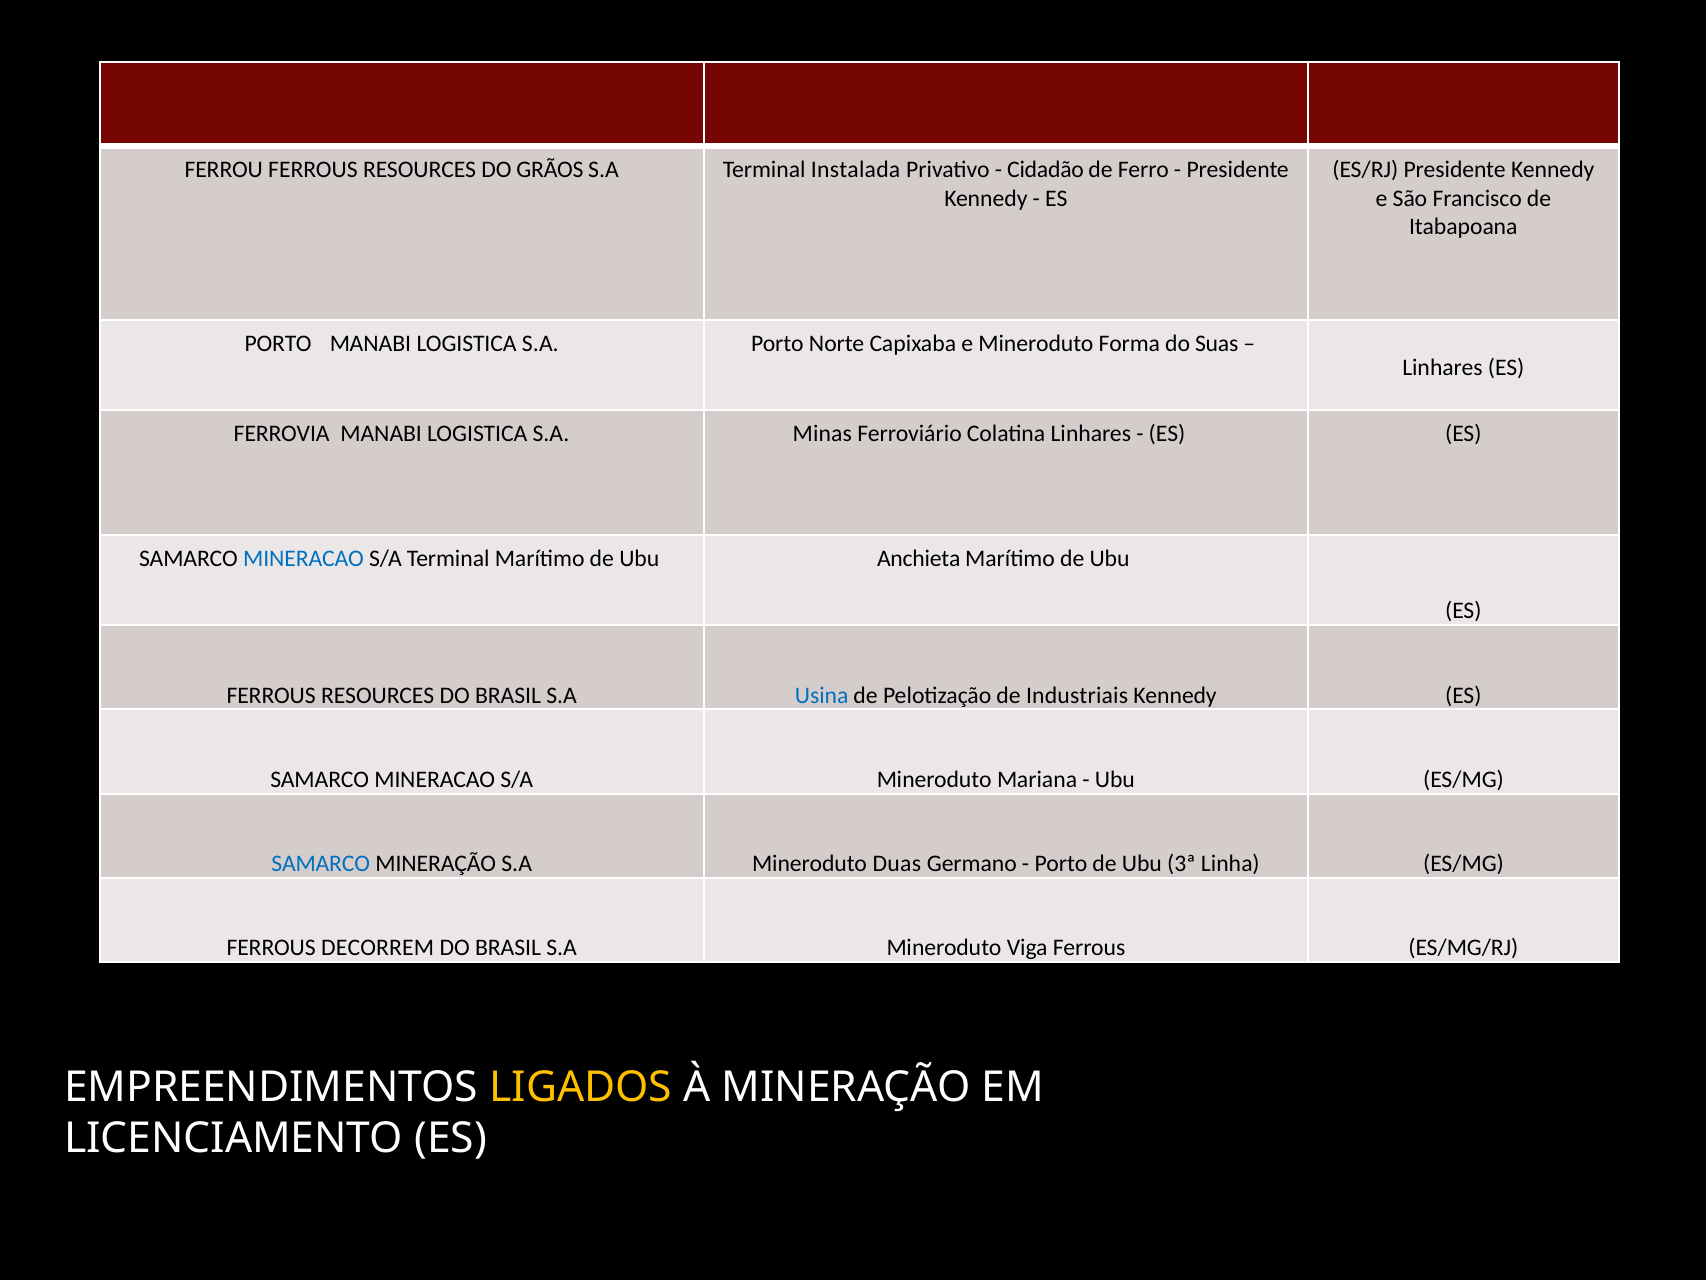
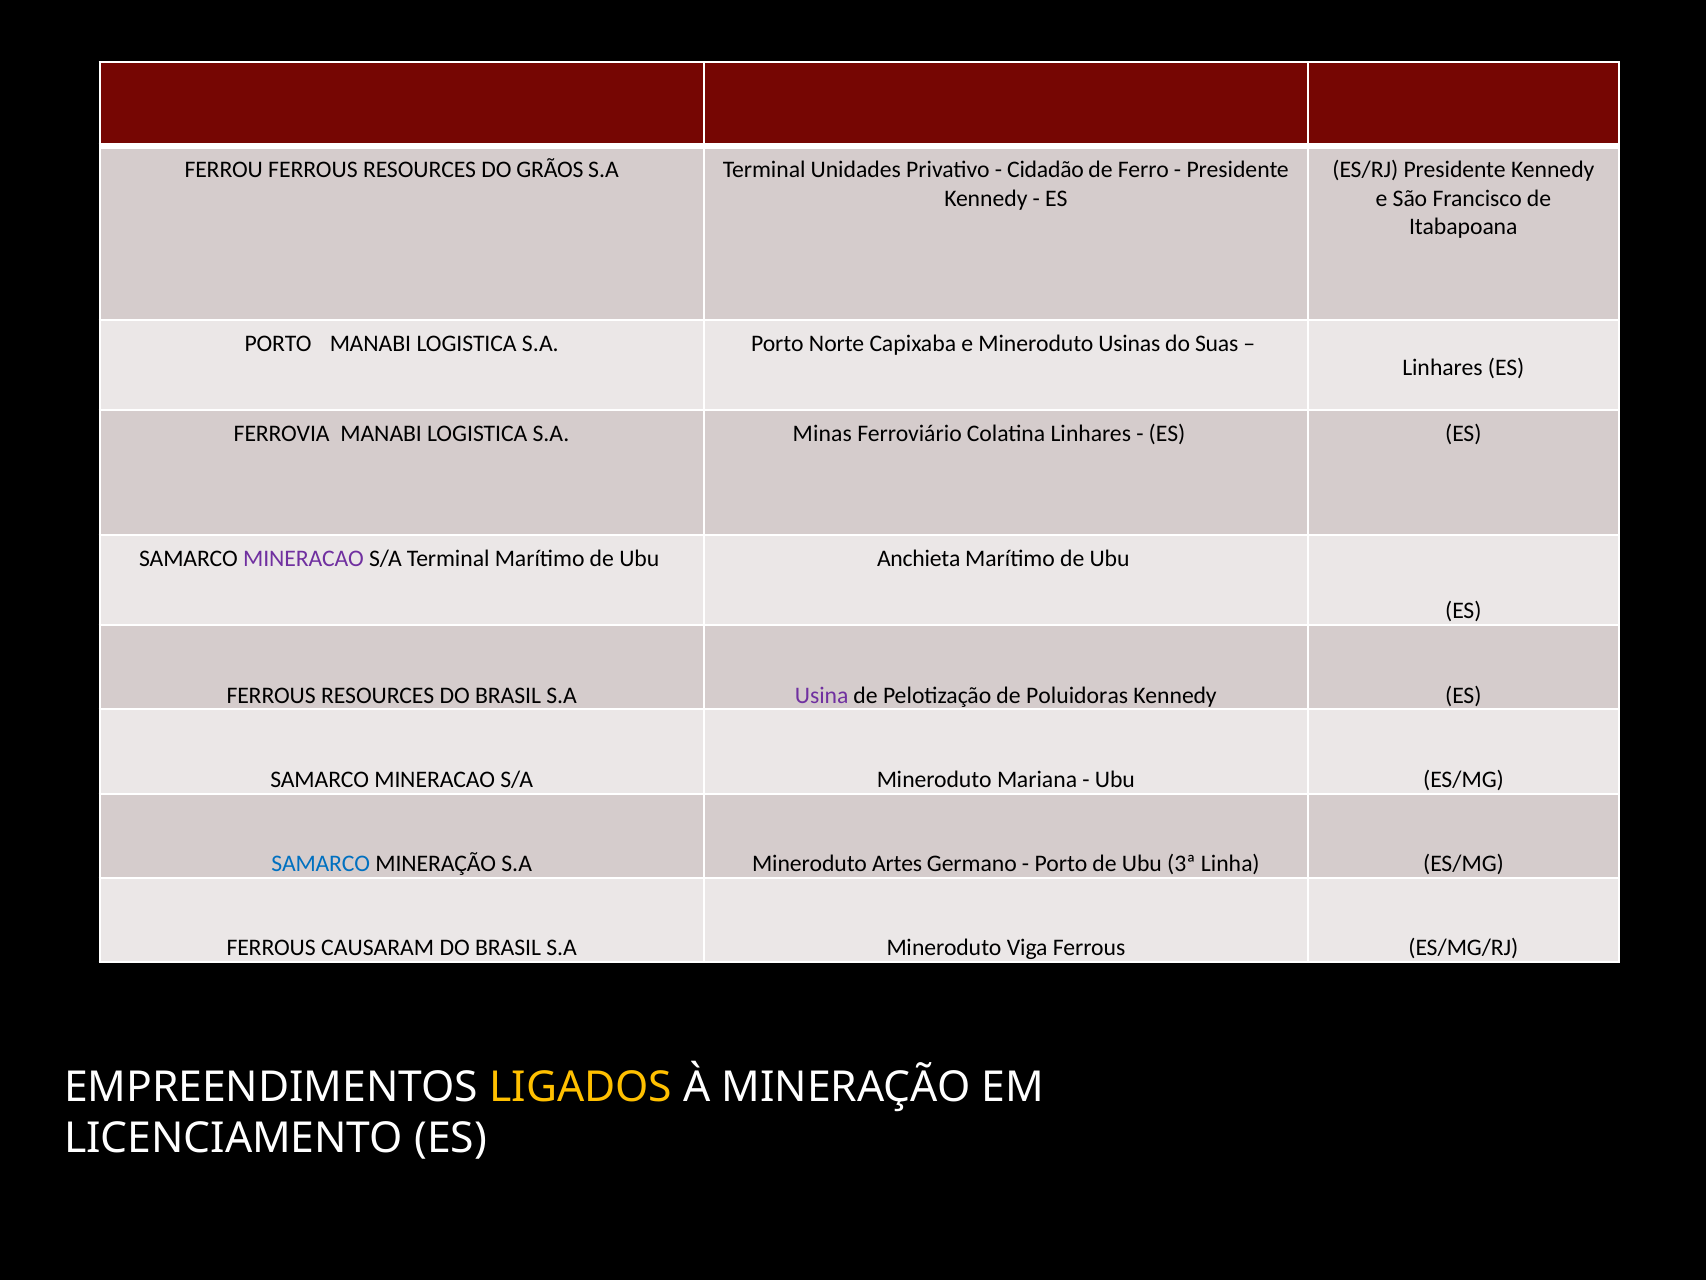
Instalada: Instalada -> Unidades (856, 169)
Forma: Forma -> Usinas (1129, 343)
MINERACAO colour: blue -> purple (304, 558)
Usina colour: blue -> purple (822, 695)
Industriais: Industriais -> Poluidoras (1077, 695)
Duas: Duas -> Artes (897, 864)
DECORREM: DECORREM -> CAUSARAM (378, 948)
